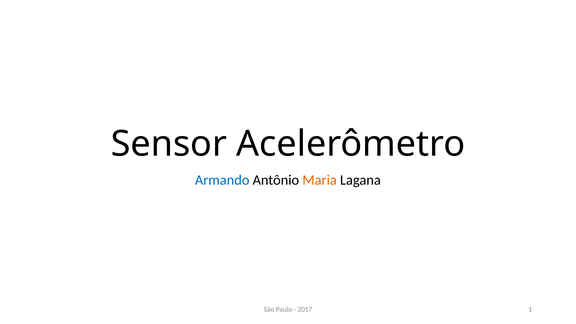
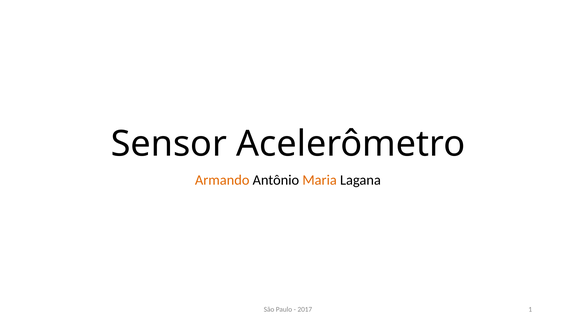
Armando colour: blue -> orange (222, 180)
